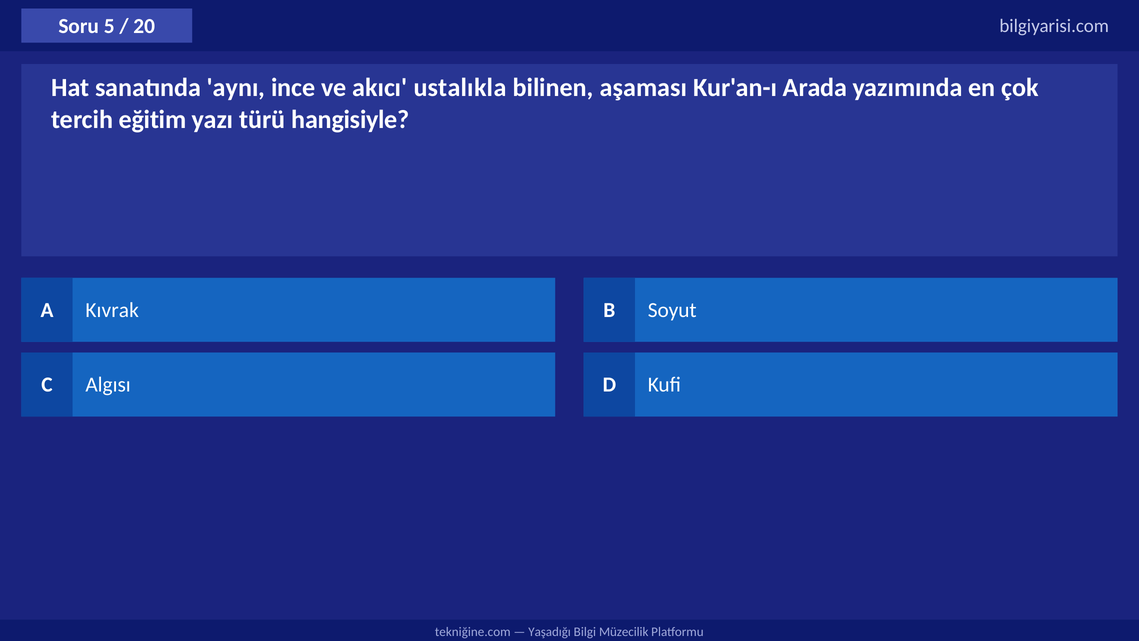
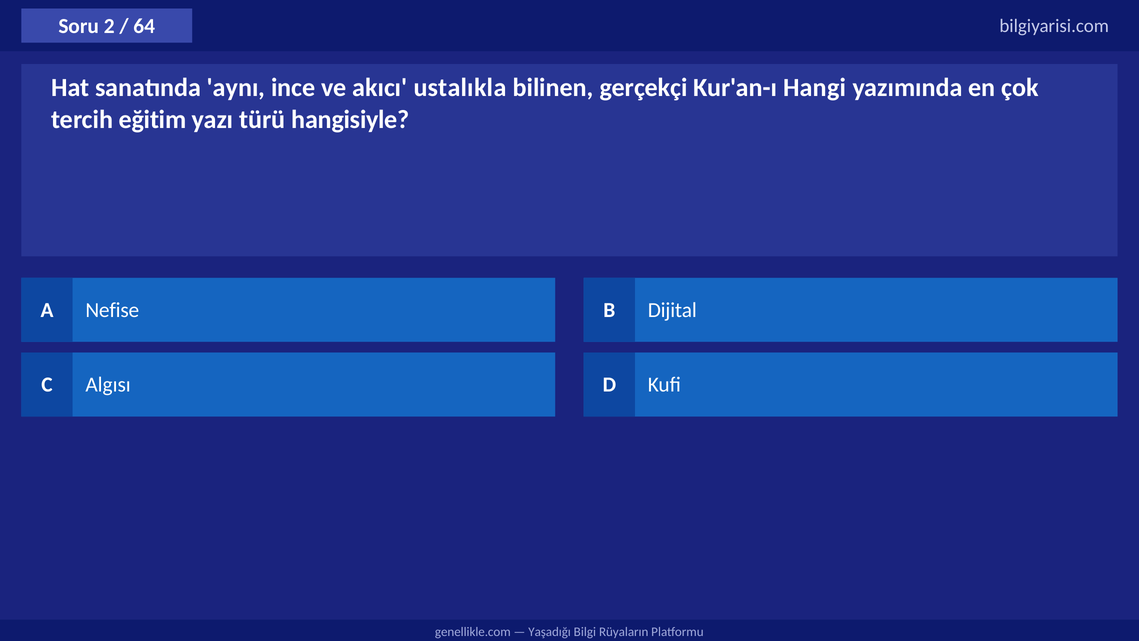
5: 5 -> 2 (109, 26)
20: 20 -> 64 (144, 26)
aşaması: aşaması -> gerçekçi (644, 88)
Arada: Arada -> Hangi (815, 88)
Kıvrak: Kıvrak -> Nefise (112, 310)
Soyut: Soyut -> Dijital (672, 310)
tekniğine.com: tekniğine.com -> genellikle.com (473, 632)
Müzecilik: Müzecilik -> Rüyaların (624, 632)
